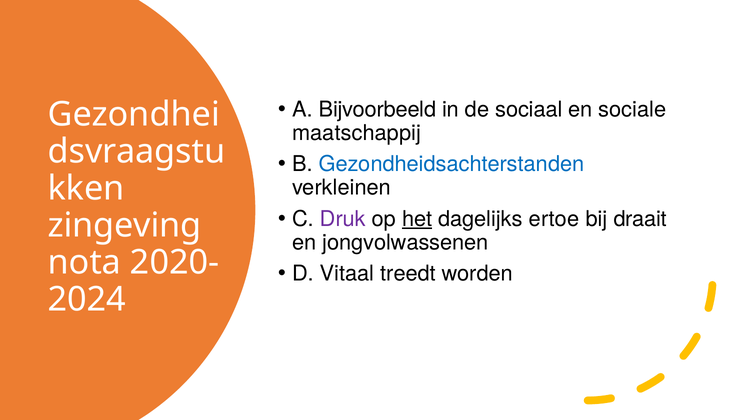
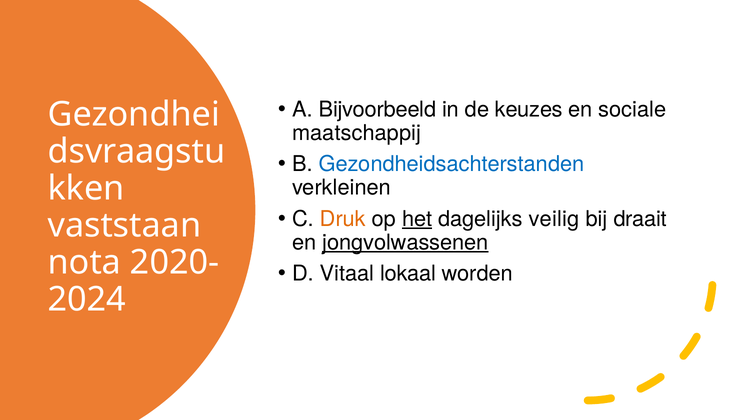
sociaal: sociaal -> keuzes (529, 109)
Druk colour: purple -> orange (343, 219)
ertoe: ertoe -> veilig (554, 219)
zingeving: zingeving -> vaststaan (124, 226)
jongvolwassenen underline: none -> present (405, 242)
treedt: treedt -> lokaal (408, 274)
